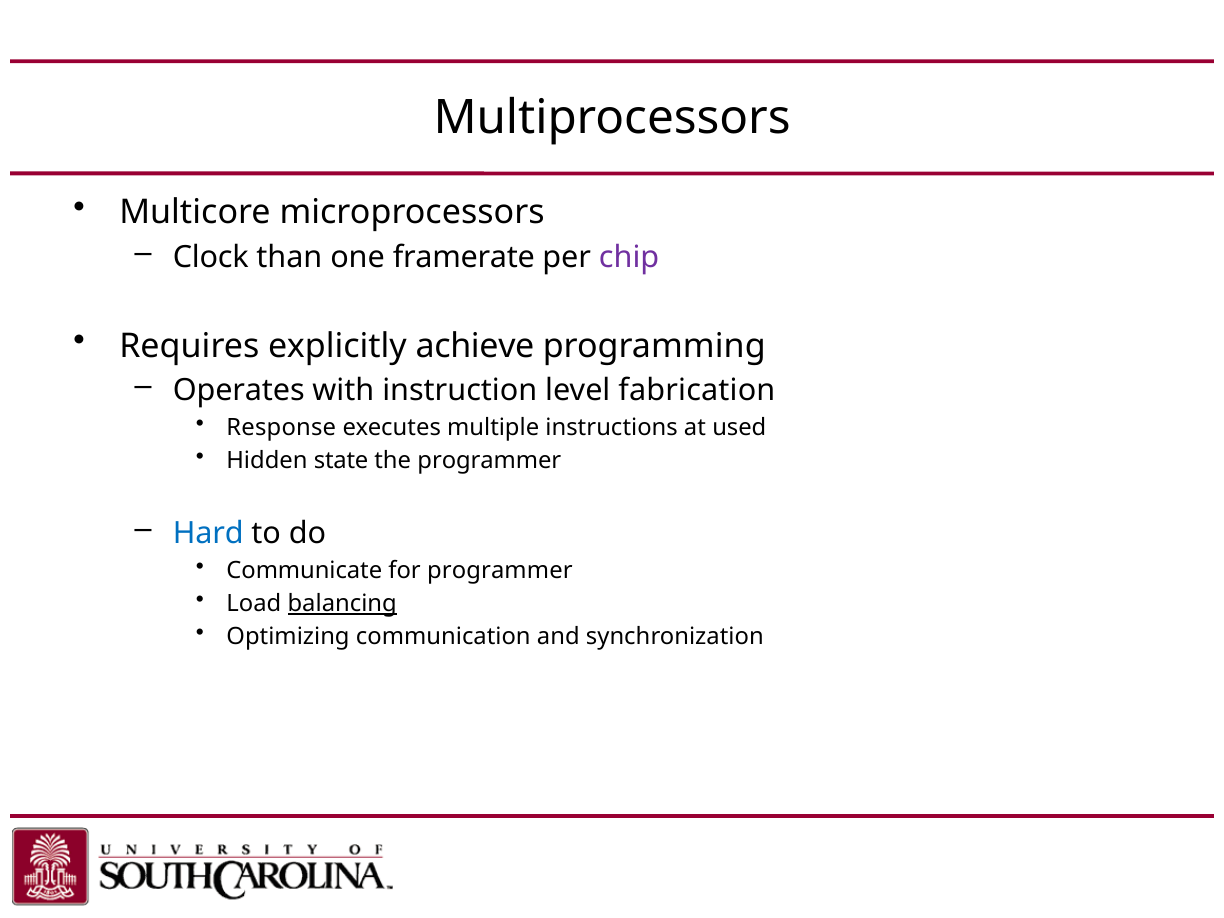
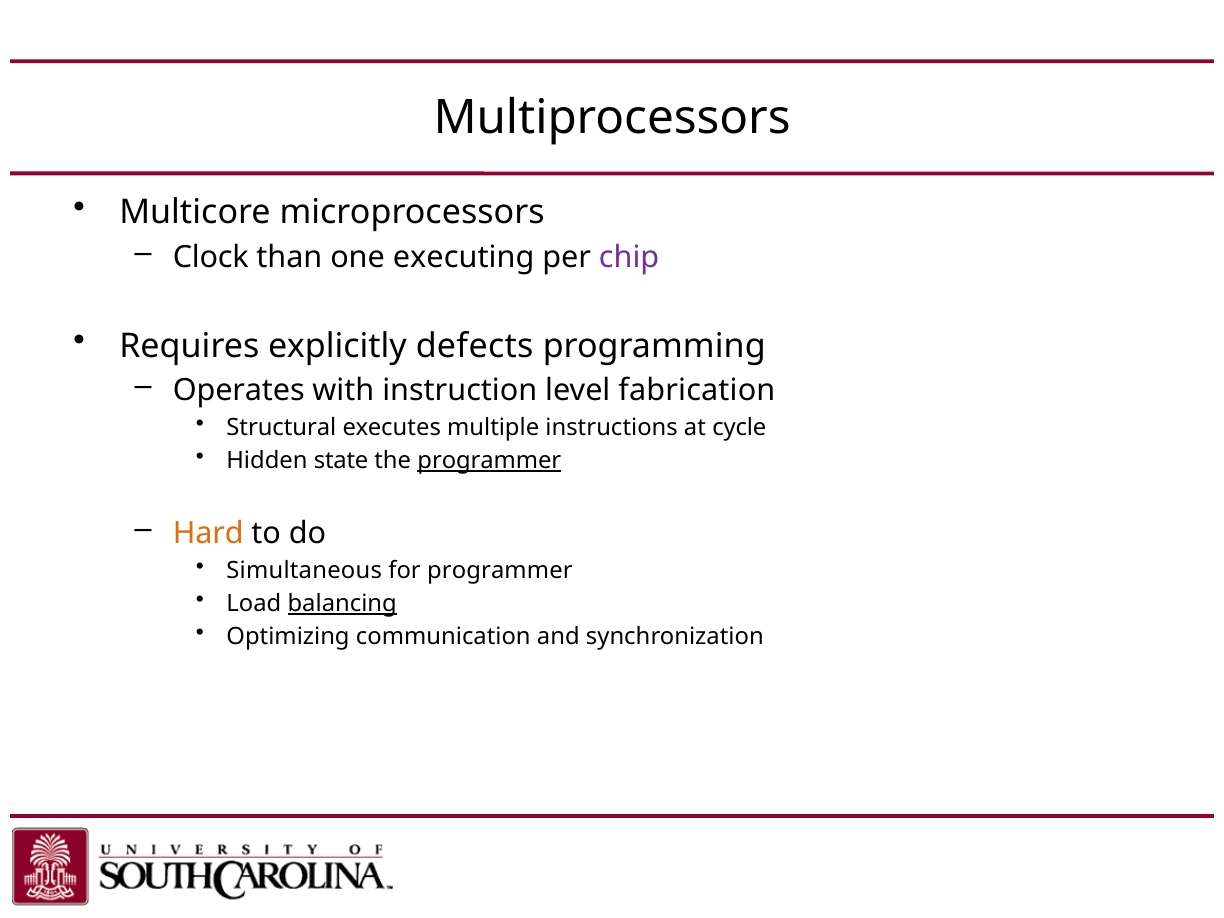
framerate: framerate -> executing (464, 257)
achieve: achieve -> defects (475, 346)
Response: Response -> Structural (281, 427)
used: used -> cycle (739, 427)
programmer underline: none -> present (489, 461)
Hard colour: blue -> orange (208, 533)
Communicate: Communicate -> Simultaneous (304, 570)
